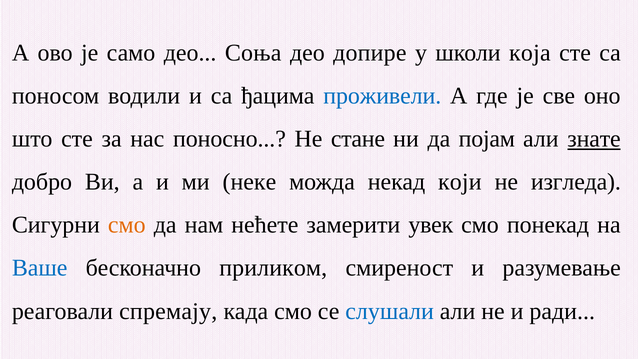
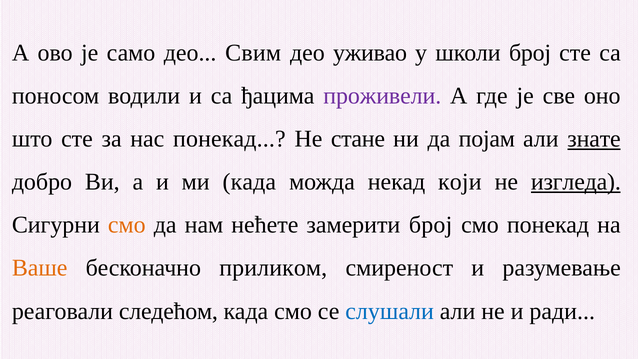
Соња: Соња -> Свим (253, 53)
допире: допире -> уживао (370, 53)
школи која: која -> број (530, 53)
проживели colour: blue -> purple (382, 96)
нас поносно: поносно -> понекад (229, 139)
ми неке: неке -> када (249, 182)
изгледа underline: none -> present (576, 182)
замерити увек: увек -> број (431, 225)
Ваше colour: blue -> orange (40, 268)
спремају: спремају -> следећом (168, 311)
